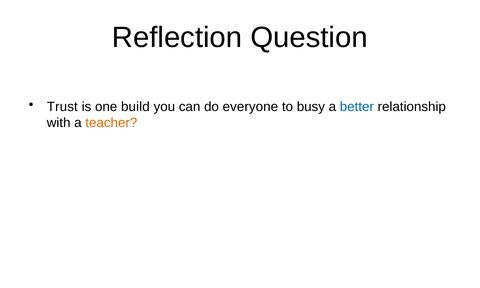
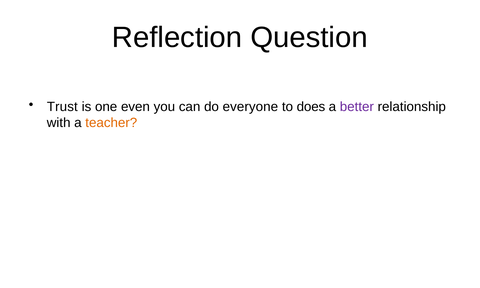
build: build -> even (135, 107)
busy: busy -> does (311, 107)
better colour: blue -> purple (357, 107)
